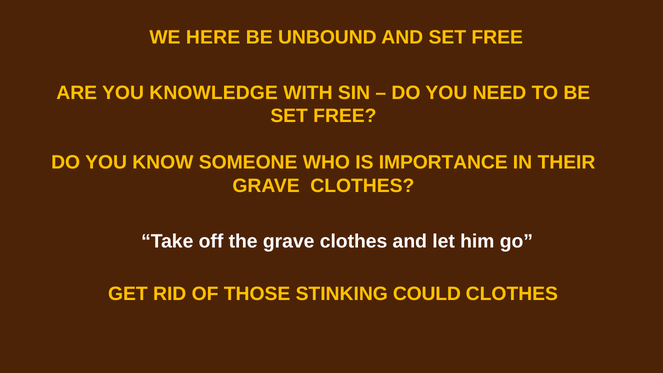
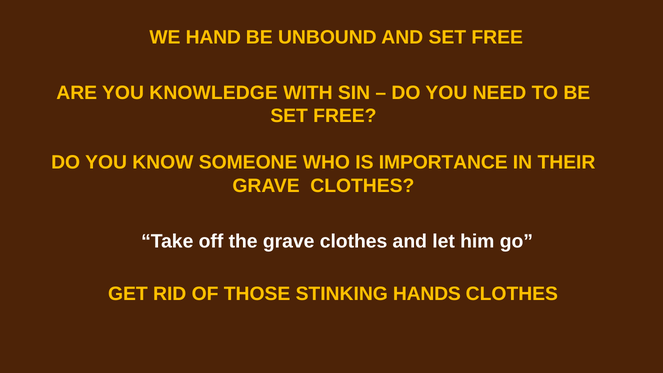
HERE: HERE -> HAND (213, 37)
COULD: COULD -> HANDS (427, 294)
